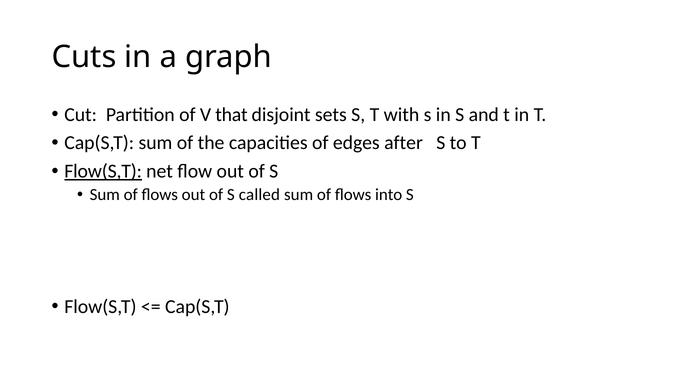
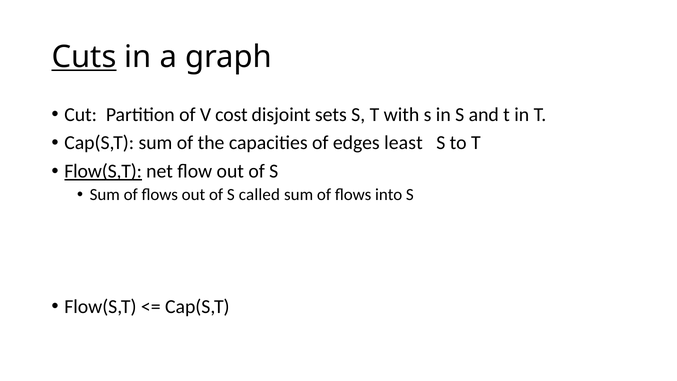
Cuts underline: none -> present (84, 57)
that: that -> cost (231, 114)
after: after -> least (403, 143)
